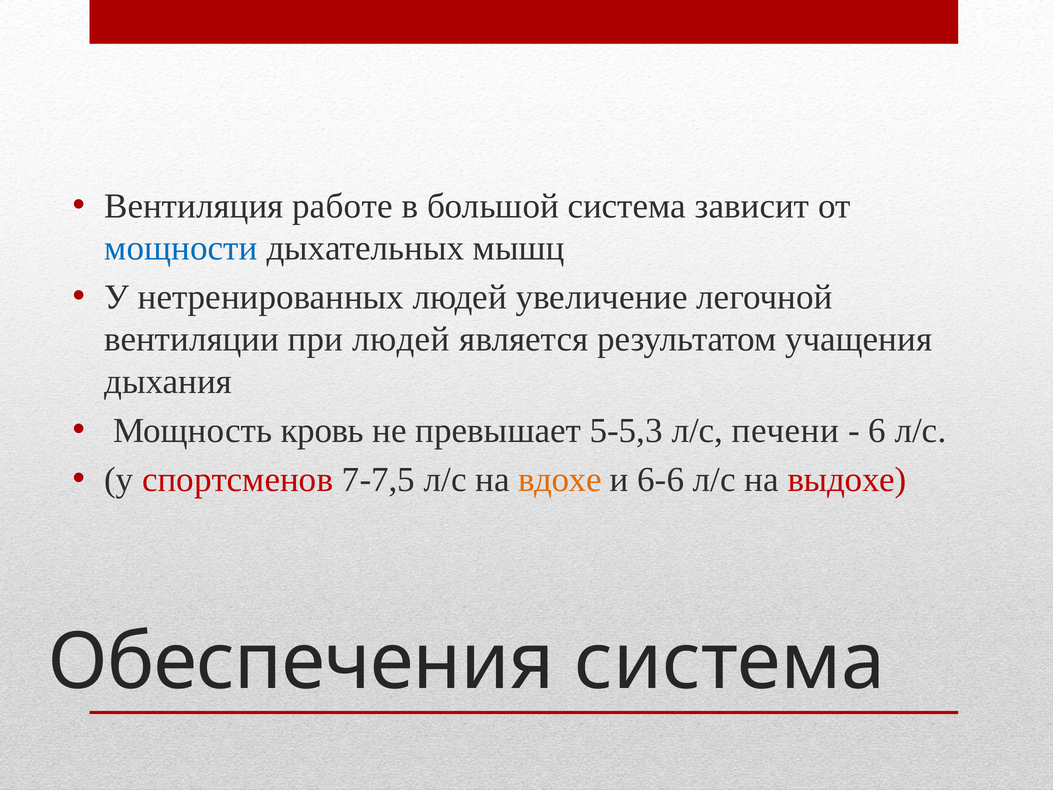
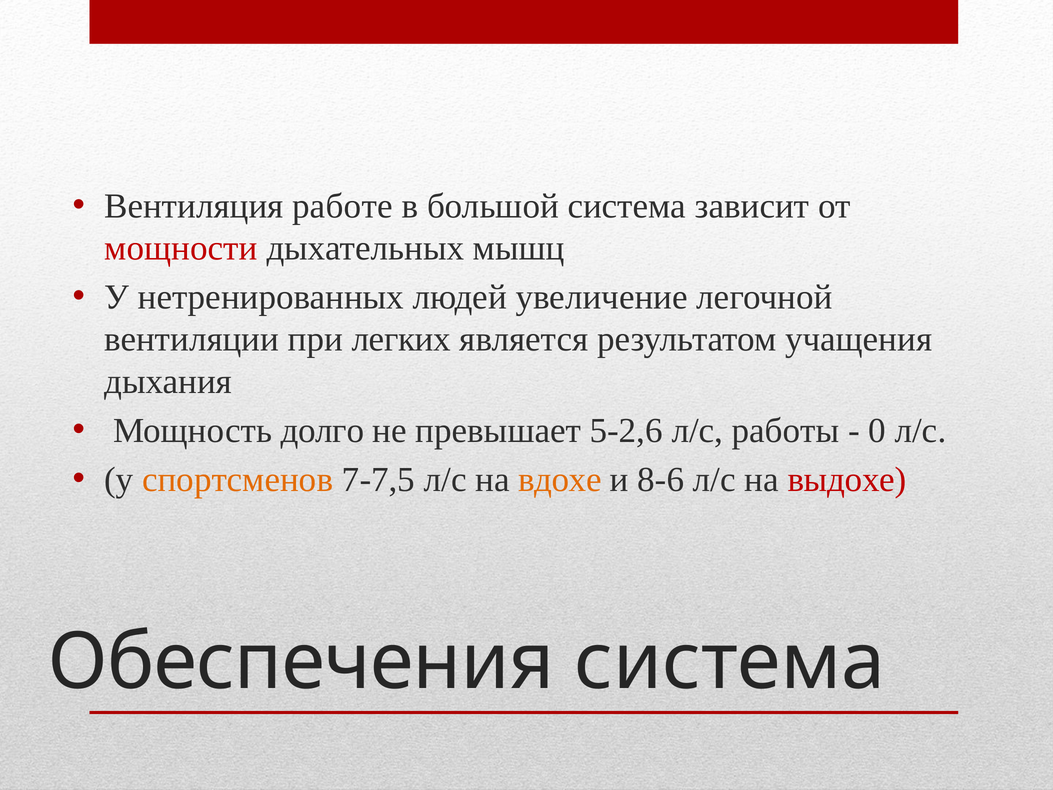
мощности colour: blue -> red (181, 248)
при людей: людей -> легких (401, 339)
кровь: кровь -> долго (322, 431)
5-5,3: 5-5,3 -> 5-2,6 (626, 431)
печени: печени -> работы (786, 431)
6: 6 -> 0 (877, 431)
спортсменов colour: red -> orange (238, 480)
6-6: 6-6 -> 8-6 (661, 480)
